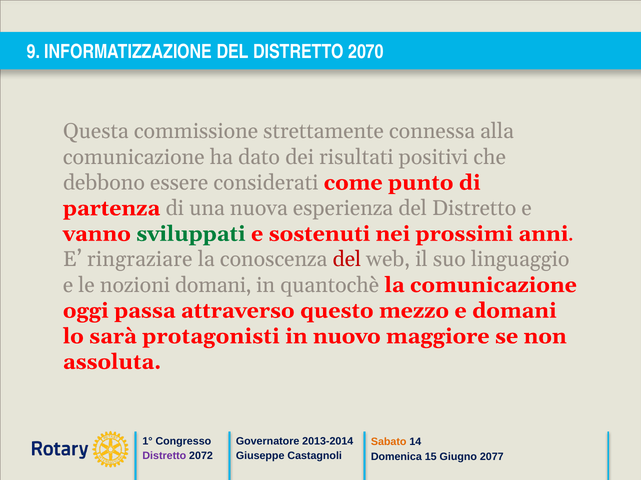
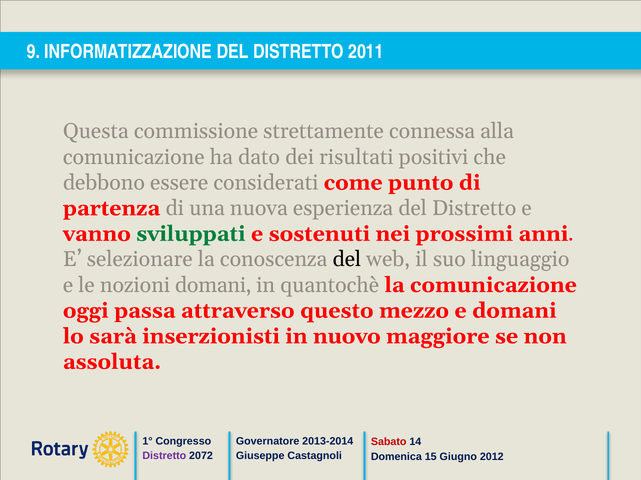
2070: 2070 -> 2011 (366, 52)
ringraziare: ringraziare -> selezionare (140, 260)
del colour: red -> black (347, 260)
protagonisti: protagonisti -> inserzionisti (211, 337)
Sabato colour: orange -> red (389, 443)
2077: 2077 -> 2012 (492, 457)
